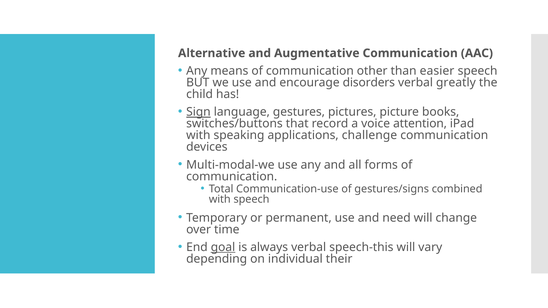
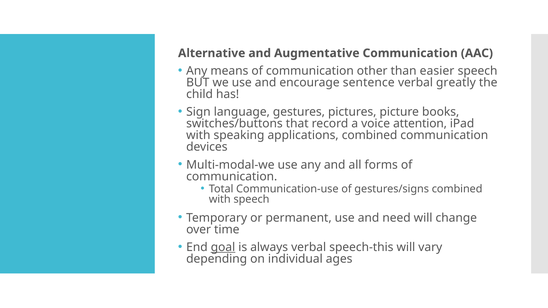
disorders: disorders -> sentence (369, 83)
Sign underline: present -> none (198, 112)
applications challenge: challenge -> combined (370, 135)
their: their -> ages (339, 259)
